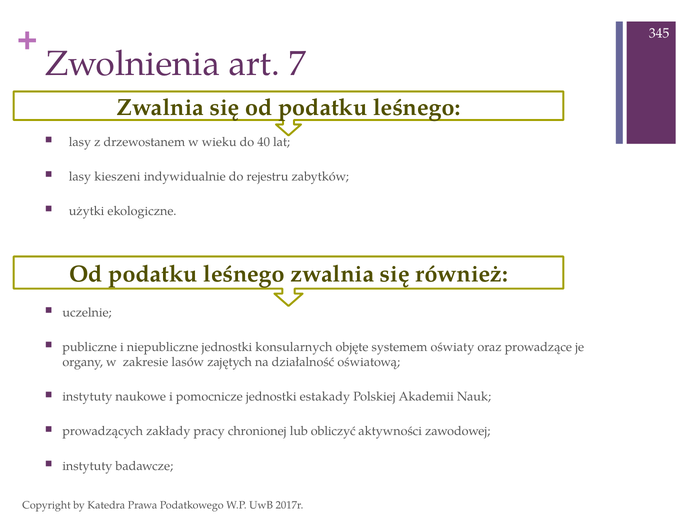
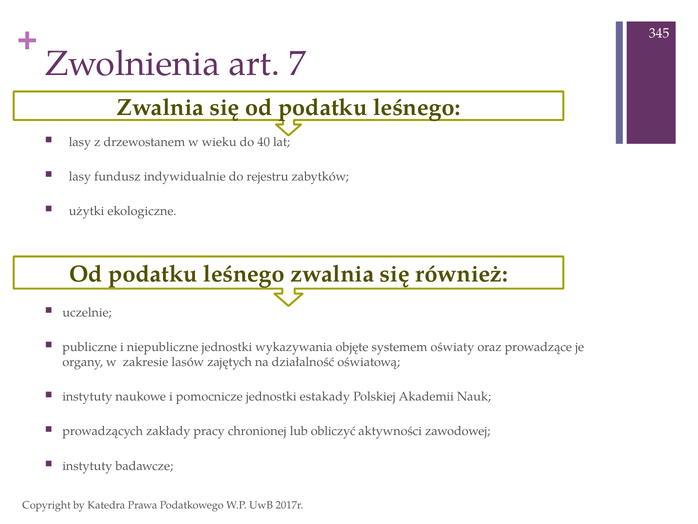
kieszeni: kieszeni -> fundusz (117, 176)
konsularnych: konsularnych -> wykazywania (294, 347)
